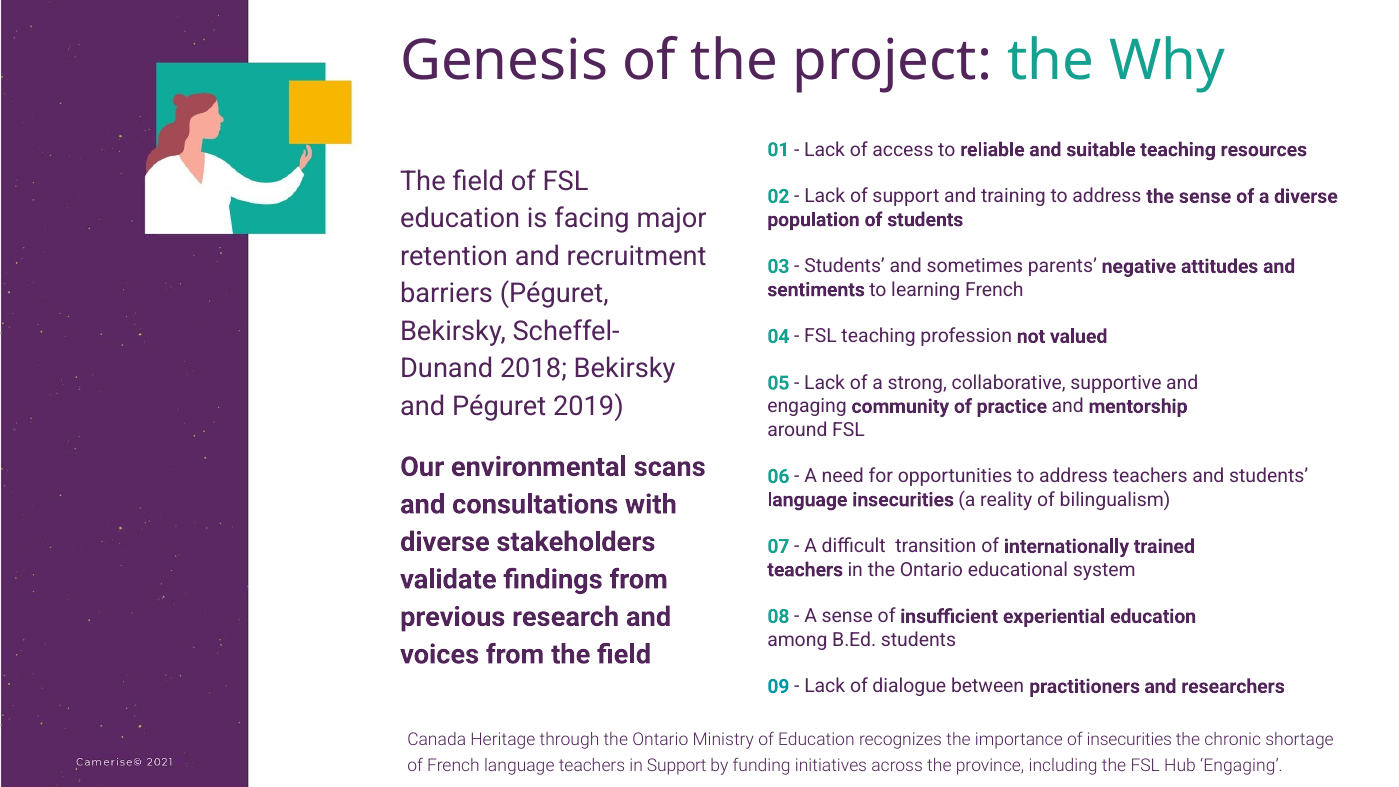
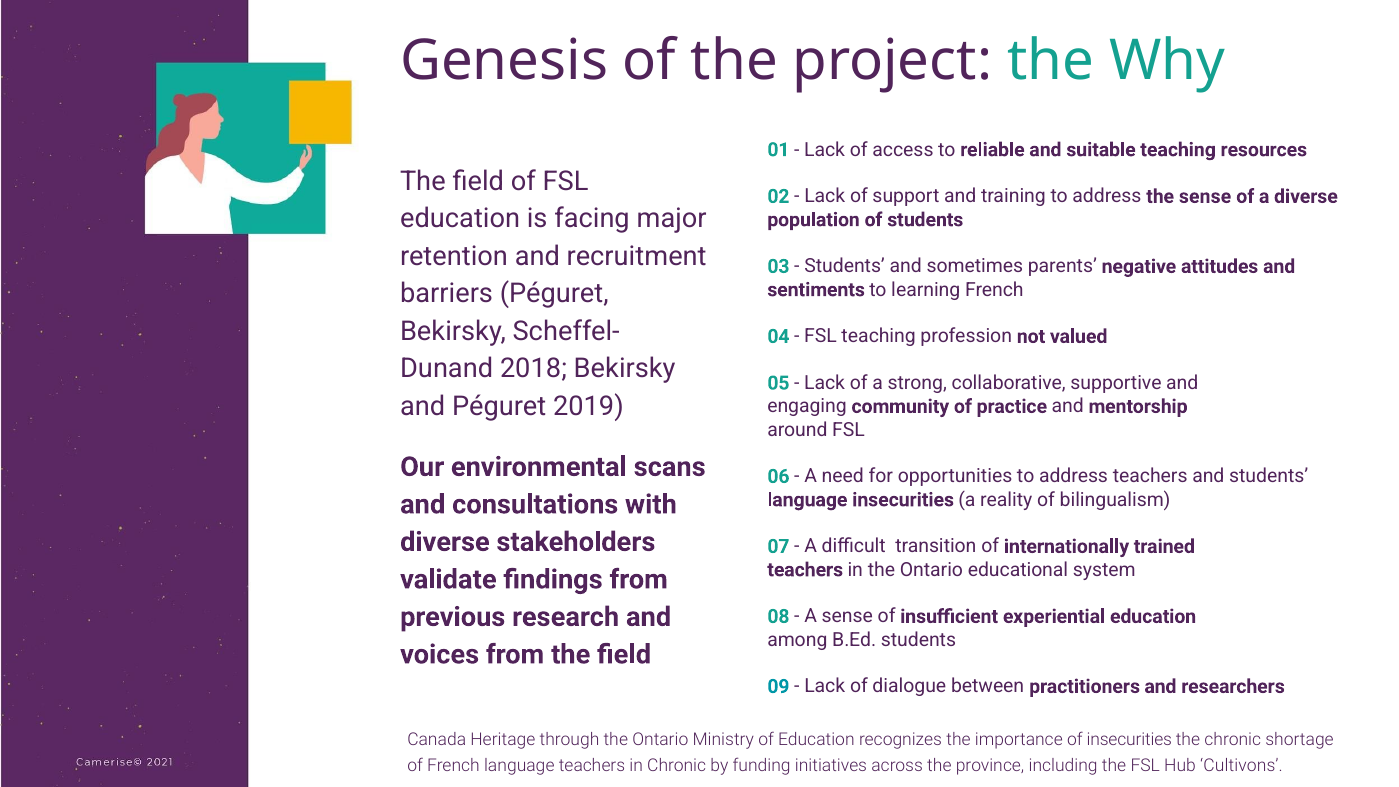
in Support: Support -> Chronic (677, 766)
Hub Engaging: Engaging -> Cultivons (1242, 766)
